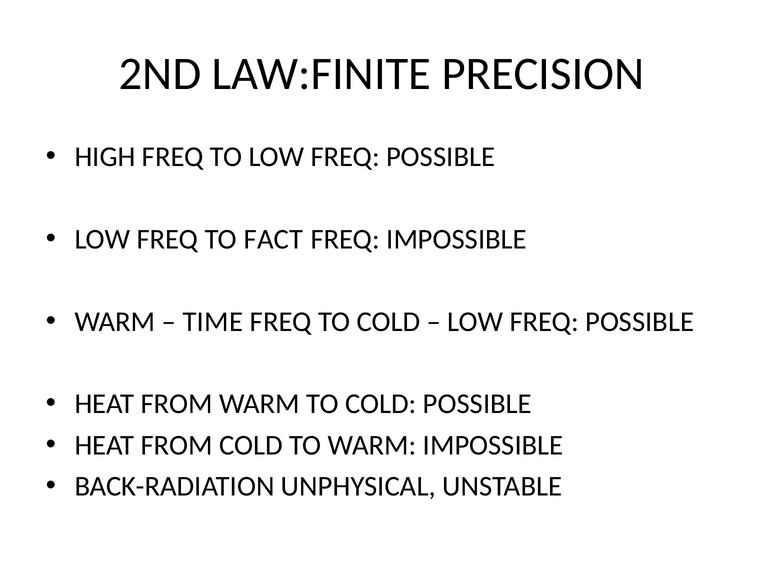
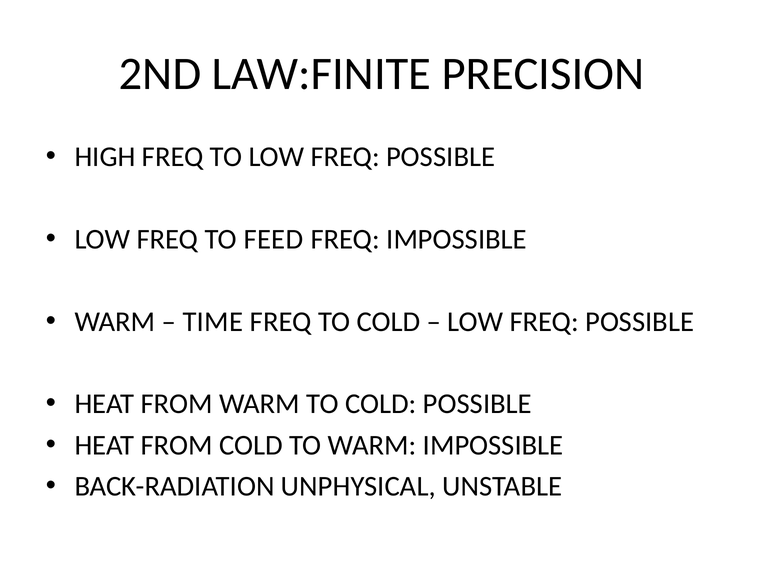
FACT: FACT -> FEED (273, 239)
